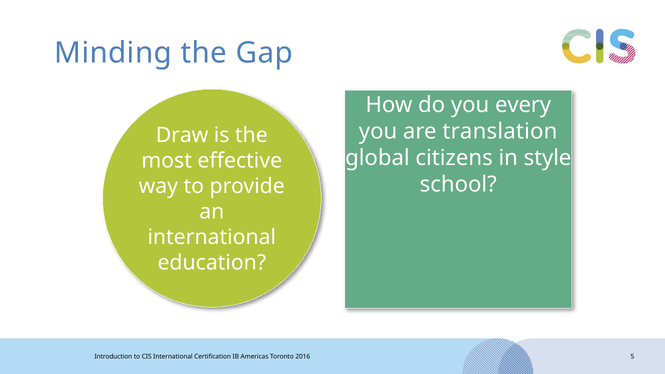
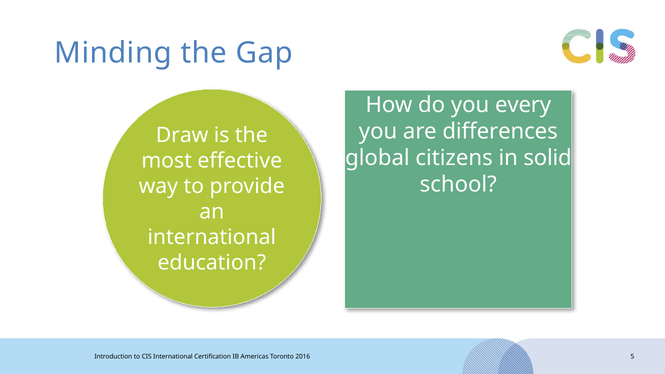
translation: translation -> differences (500, 131)
style: style -> solid (548, 158)
